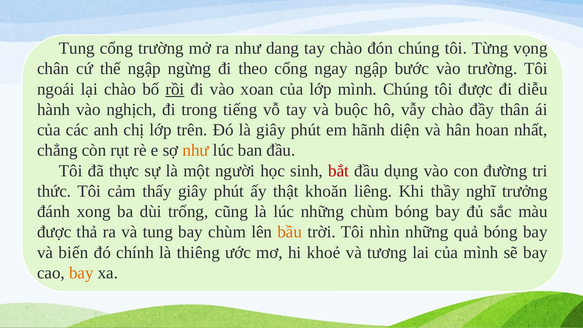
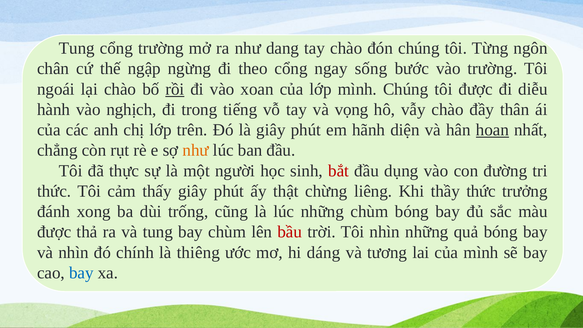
vọng: vọng -> ngôn (531, 48)
ngay ngập: ngập -> sống (371, 69)
buộc: buộc -> vọng (352, 109)
hoan underline: none -> present (492, 130)
khoăn: khoăn -> chừng (326, 191)
thầy nghĩ: nghĩ -> thức (481, 191)
bầu colour: orange -> red (290, 232)
và biến: biến -> nhìn (74, 252)
khoẻ: khoẻ -> dáng (323, 252)
bay colour: orange -> blue (81, 273)
